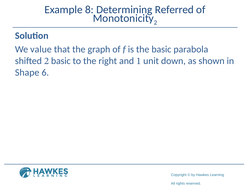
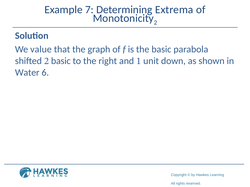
8: 8 -> 7 (89, 10)
Referred: Referred -> Extrema (174, 10)
Shape: Shape -> Water (27, 73)
